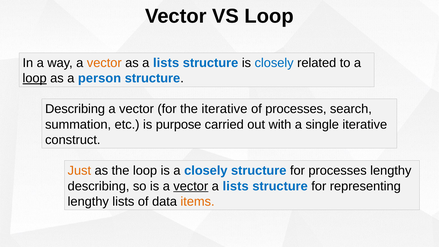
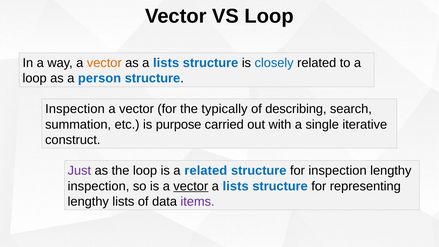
loop underline: present -> none (35, 78)
Describing: Describing -> Inspection (75, 109)
the iterative: iterative -> typically (225, 109)
of processes: processes -> describing (296, 109)
Just colour: orange -> purple (79, 171)
a closely: closely -> related (206, 171)
for processes: processes -> inspection (338, 171)
describing: describing -> inspection (99, 186)
items colour: orange -> purple (198, 201)
